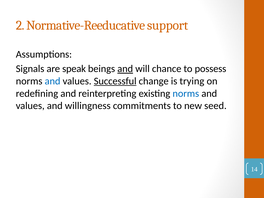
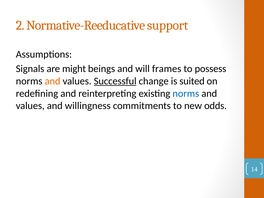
speak: speak -> might (74, 69)
and underline: present -> none (125, 69)
chance: chance -> frames (167, 69)
and colour: blue -> orange (53, 81)
trying: trying -> suited (192, 81)
seed: seed -> odds (216, 106)
